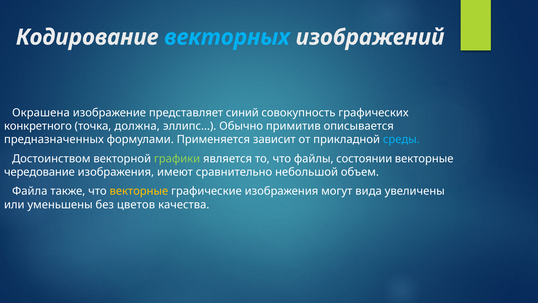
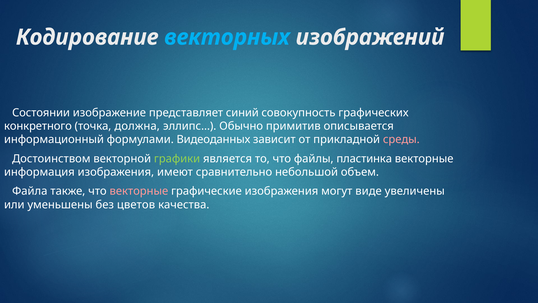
Окрашена: Окрашена -> Состоянии (41, 113)
предназначенных: предназначенных -> информационный (54, 139)
Применяется: Применяется -> Видеоданных (213, 139)
среды colour: light blue -> pink (401, 139)
состоянии: состоянии -> пластинка (364, 158)
чередование: чередование -> информация (39, 172)
векторные colour: yellow -> pink (139, 191)
вида: вида -> виде (369, 191)
